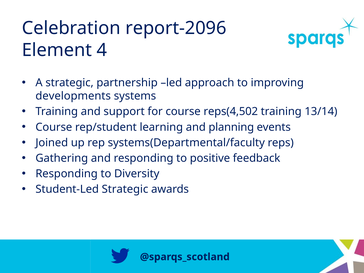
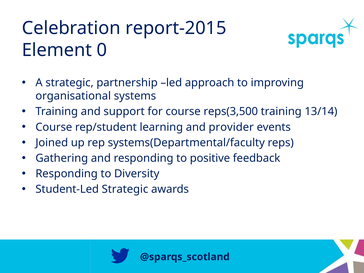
report-2096: report-2096 -> report-2015 (176, 28)
4: 4 -> 0 (102, 50)
developments: developments -> organisational (73, 96)
reps(4,502: reps(4,502 -> reps(3,500 (231, 112)
planning: planning -> provider (231, 127)
